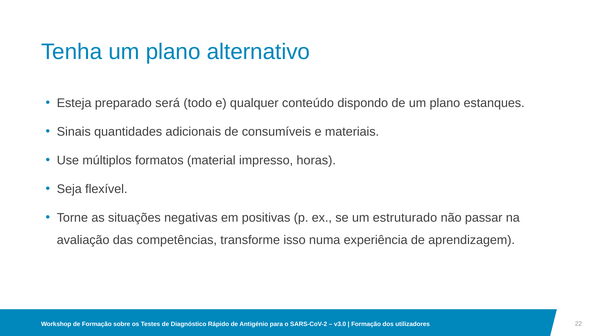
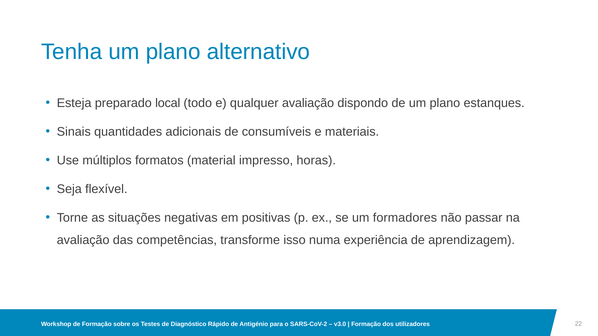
será: será -> local (168, 103)
qualquer conteúdo: conteúdo -> avaliação (308, 103)
estruturado: estruturado -> formadores (405, 218)
